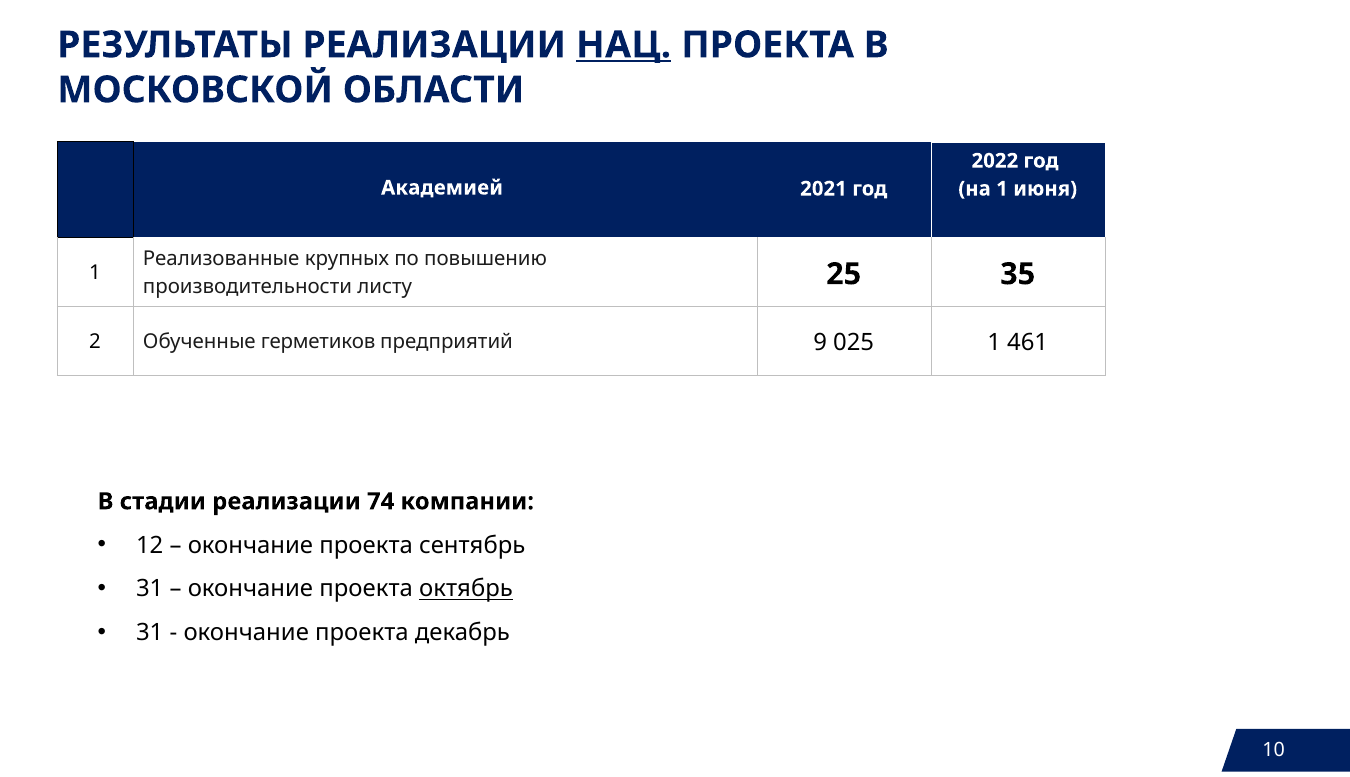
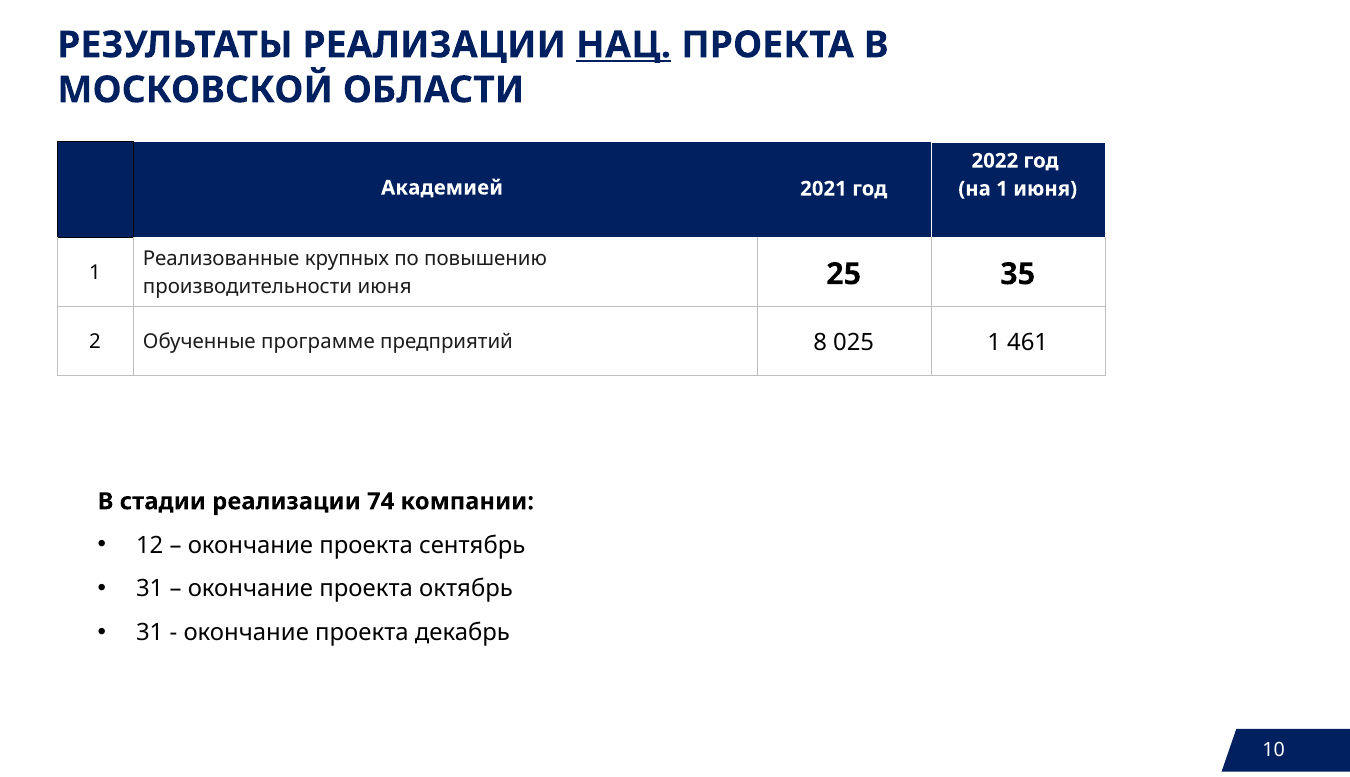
производительности листу: листу -> июня (385, 287)
герметиков: герметиков -> программе (318, 342)
9: 9 -> 8 (820, 343)
октябрь underline: present -> none (466, 589)
